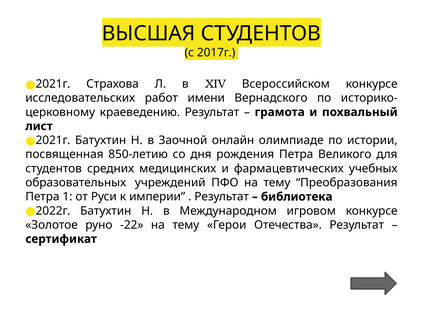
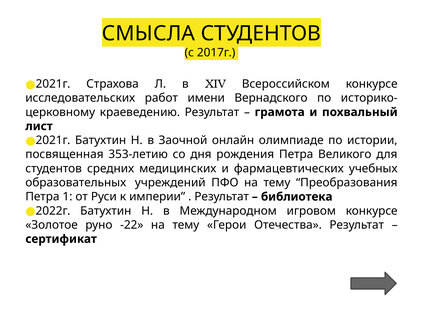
ВЫСШАЯ: ВЫСШАЯ -> СМЫСЛА (149, 34)
850-летию: 850-летию -> 353-летию (138, 155)
